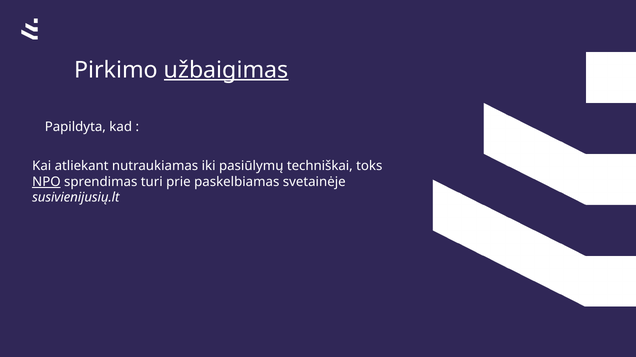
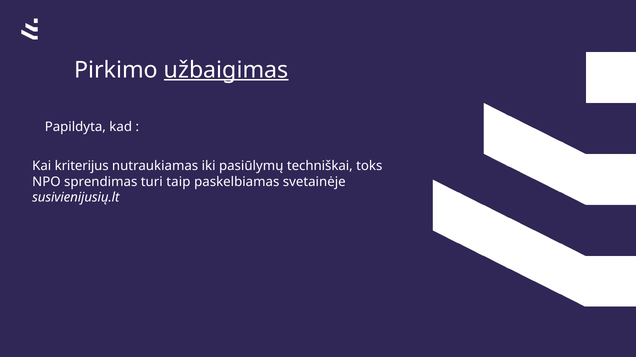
atliekant: atliekant -> kriterijus (82, 166)
NPO underline: present -> none (46, 182)
prie: prie -> taip (178, 182)
